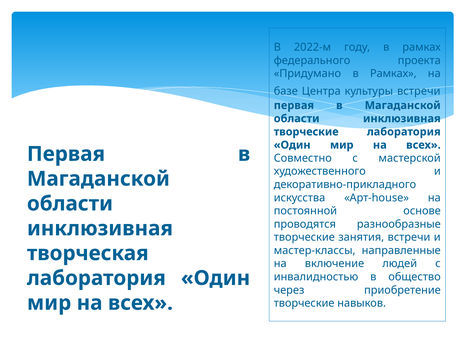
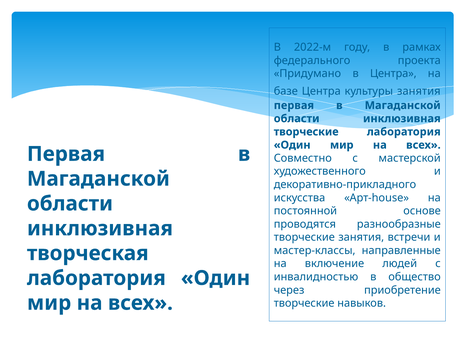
Придумано в Рамках: Рамках -> Центра (393, 74)
культуры встречи: встречи -> занятия (419, 91)
